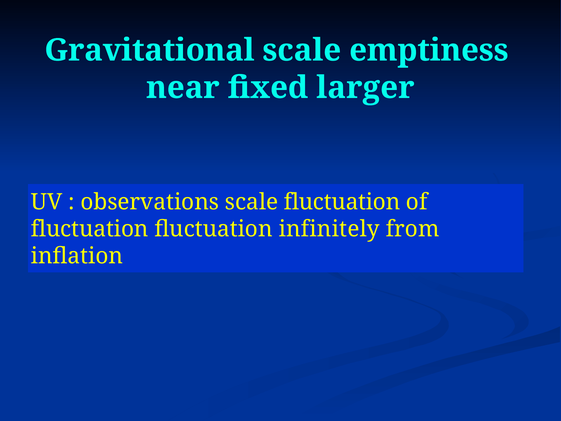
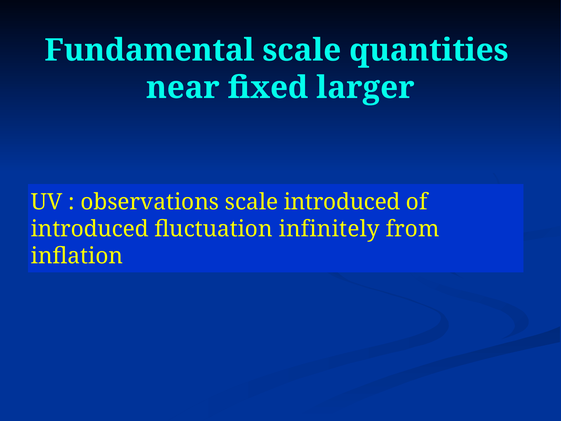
Gravitational: Gravitational -> Fundamental (149, 50)
emptiness: emptiness -> quantities (429, 50)
scale fluctuation: fluctuation -> introduced (342, 202)
fluctuation: fluctuation -> introduced (90, 229)
